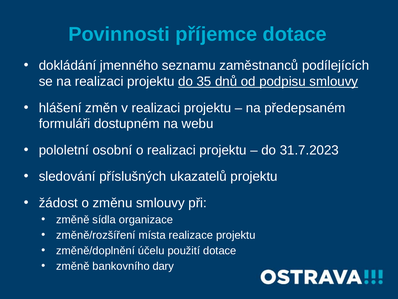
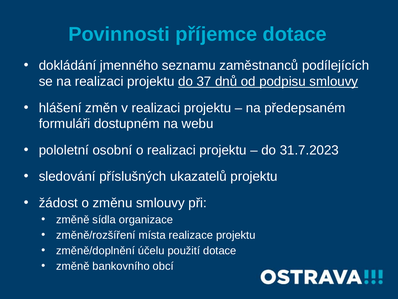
35: 35 -> 37 (204, 81)
dary: dary -> obcí (163, 266)
